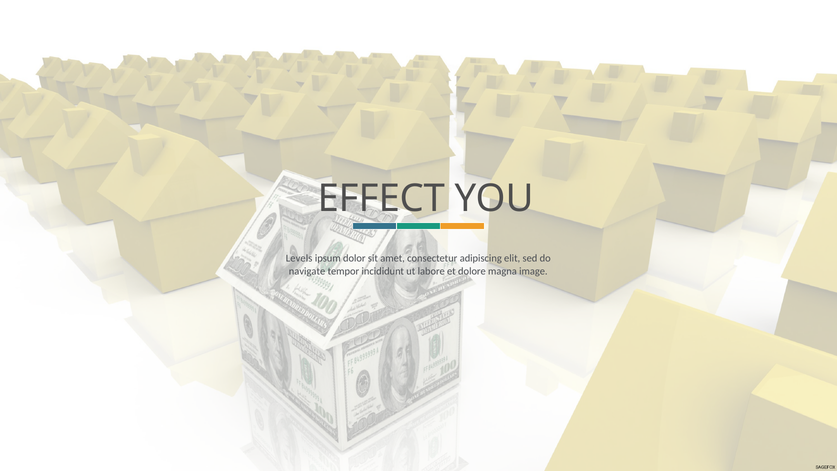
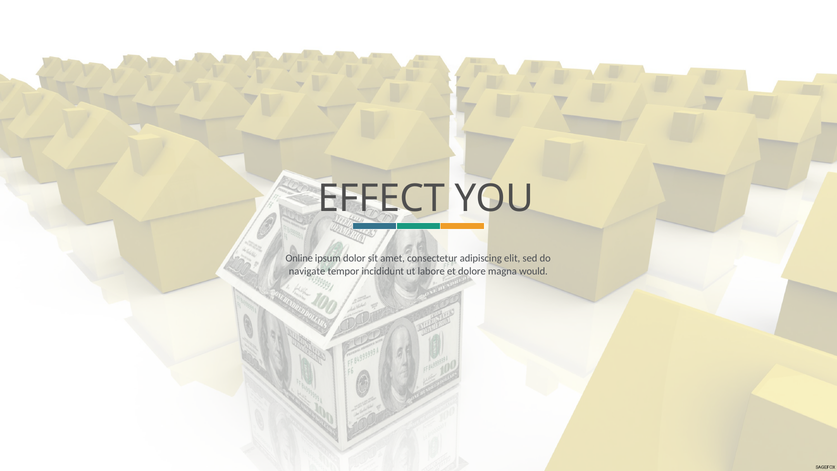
Levels: Levels -> Online (299, 258)
image: image -> would (533, 271)
